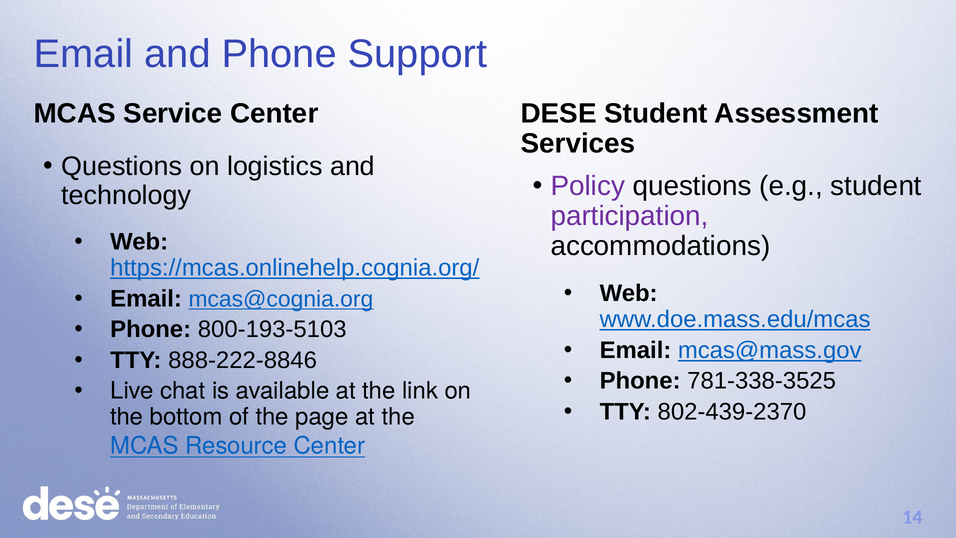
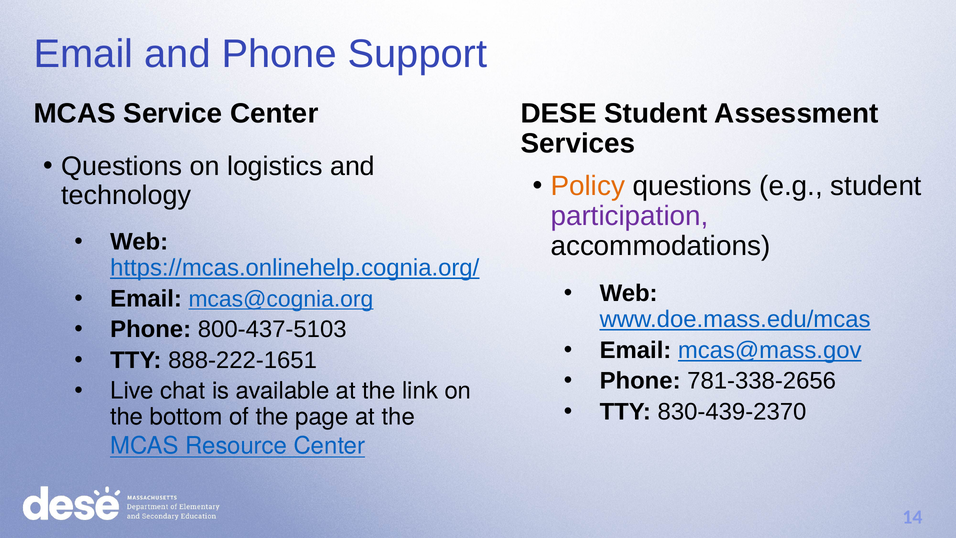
Policy colour: purple -> orange (588, 186)
800-193-5103: 800-193-5103 -> 800-437-5103 (272, 329)
888-222-8846: 888-222-8846 -> 888-222-1651 (243, 360)
781-338-3525: 781-338-3525 -> 781-338-2656 (762, 381)
802-439-2370: 802-439-2370 -> 830-439-2370 (732, 412)
